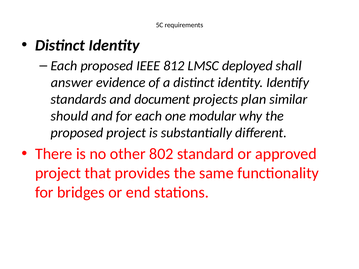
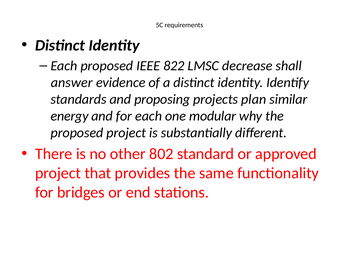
812: 812 -> 822 (174, 66)
deployed: deployed -> decrease (247, 66)
document: document -> proposing (162, 99)
should: should -> energy (70, 116)
